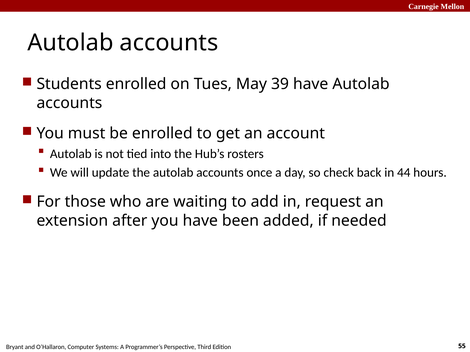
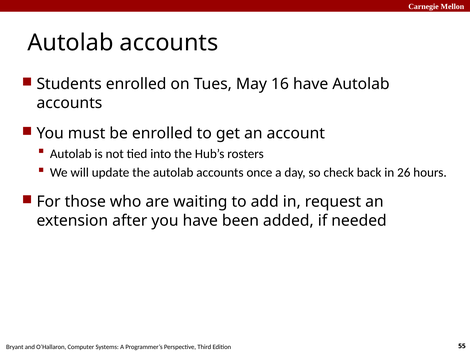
39: 39 -> 16 (280, 84)
44: 44 -> 26 (404, 173)
